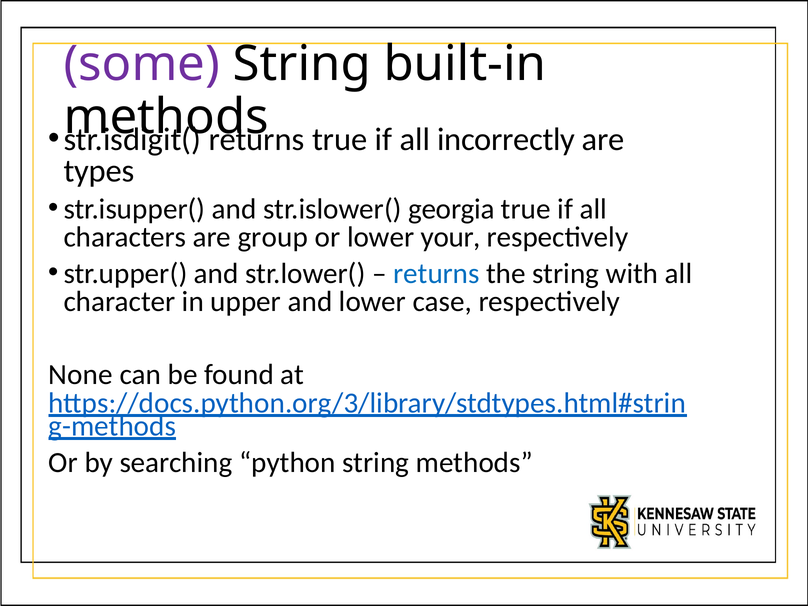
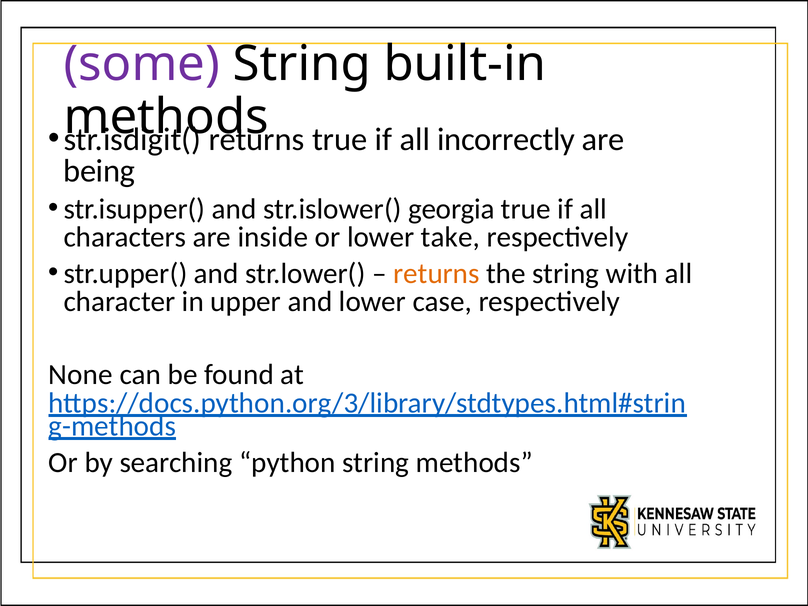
types: types -> being (99, 171)
group: group -> inside (273, 237)
your: your -> take (450, 237)
returns colour: blue -> orange (436, 274)
